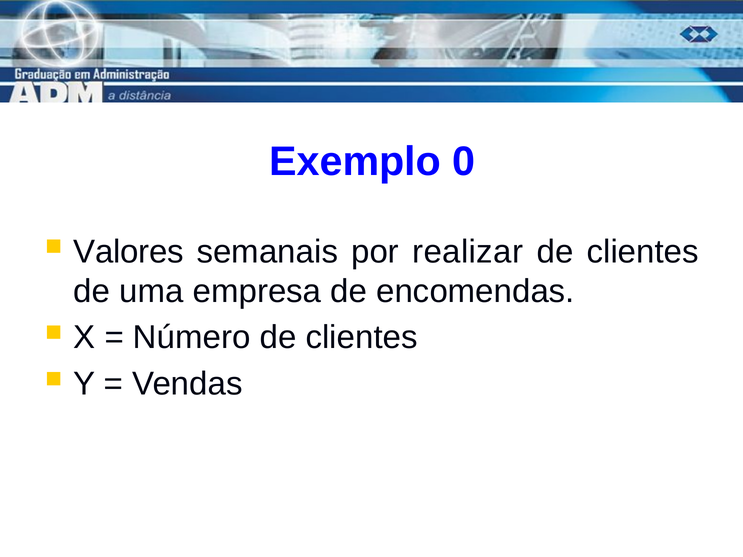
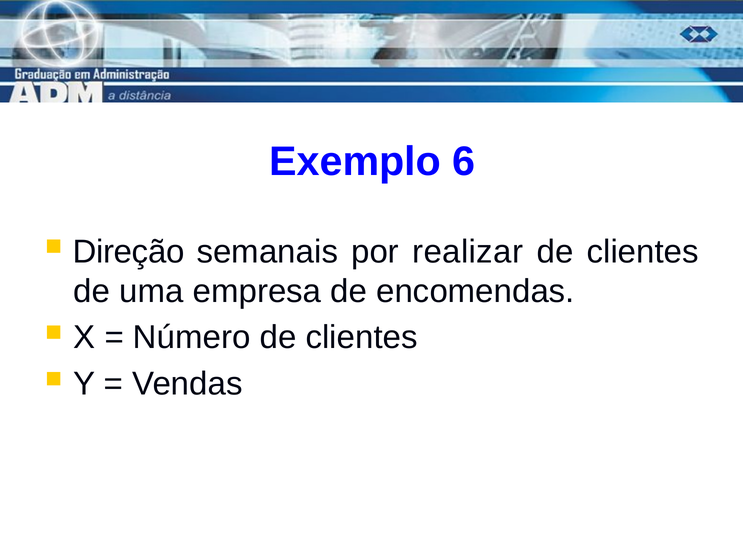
0: 0 -> 6 (464, 162)
Valores: Valores -> Direção (129, 252)
